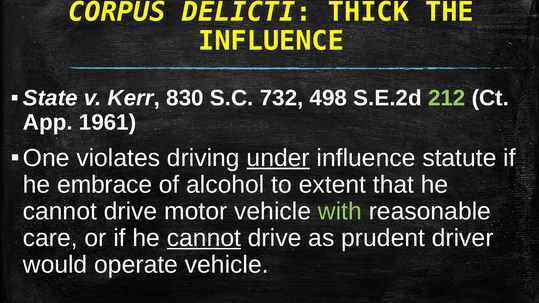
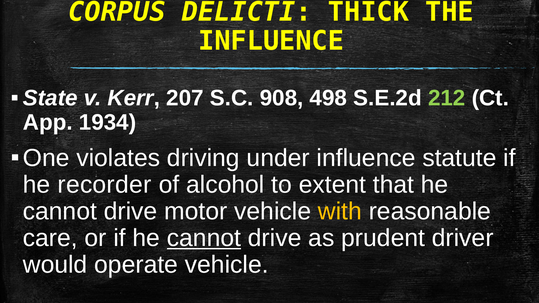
830: 830 -> 207 (185, 98)
732: 732 -> 908 (282, 98)
1961: 1961 -> 1934 (108, 122)
under underline: present -> none (278, 158)
embrace: embrace -> recorder (104, 185)
with colour: light green -> yellow (340, 212)
